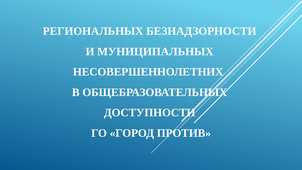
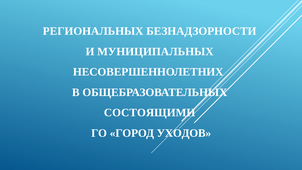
ДОСТУПНОСТИ: ДОСТУПНОСТИ -> СОСТОЯЩИМИ (150, 113)
ПРОТИВ: ПРОТИВ -> УХОДОВ (184, 133)
